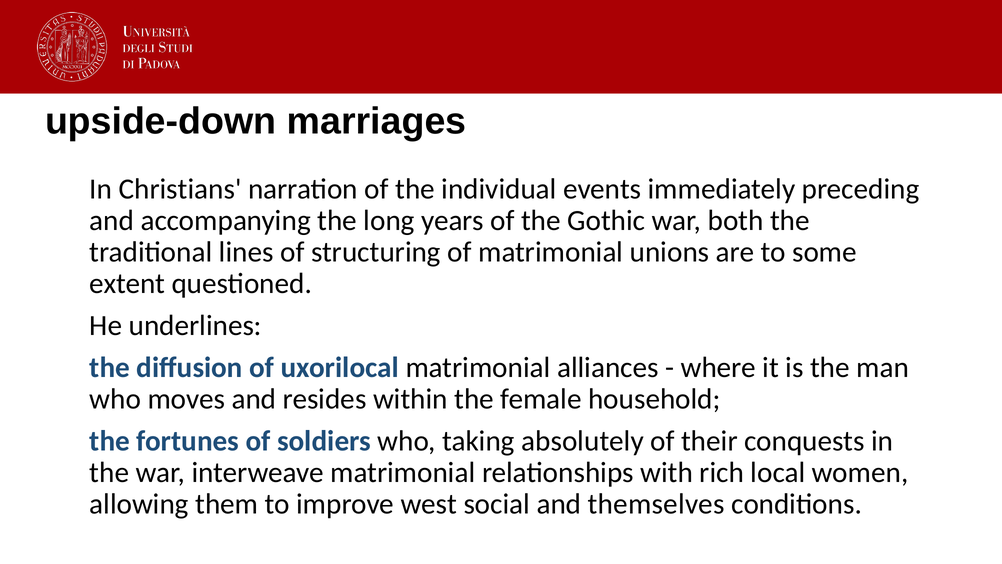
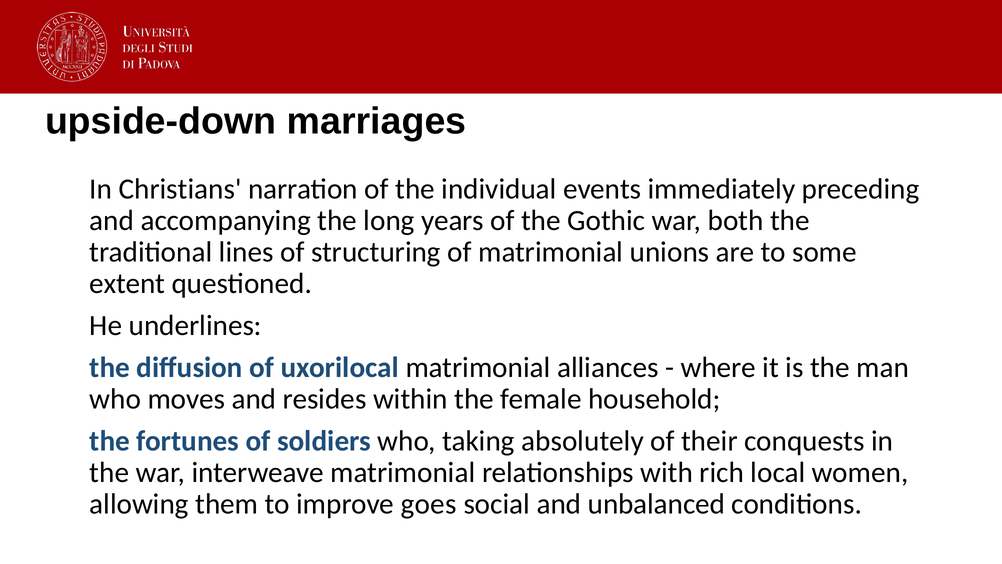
west: west -> goes (429, 504)
themselves: themselves -> unbalanced (656, 504)
